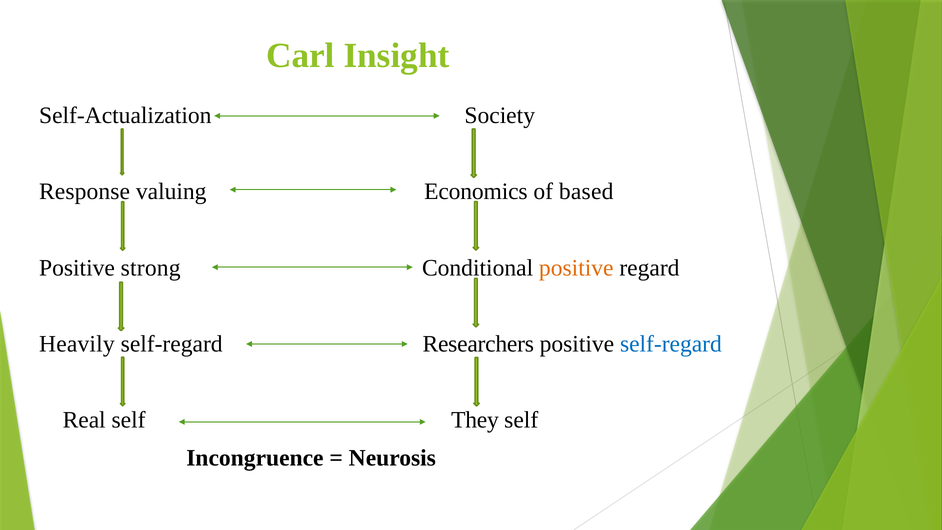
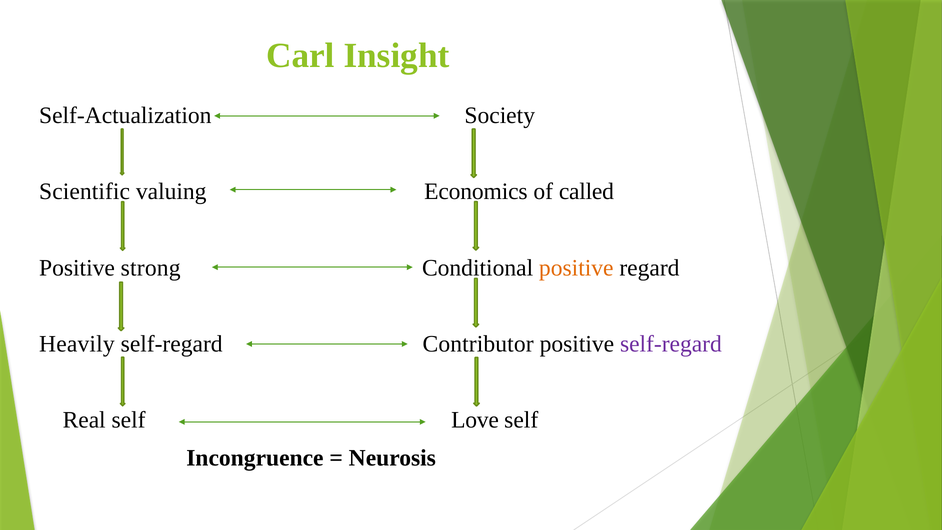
Response: Response -> Scientific (85, 192)
based: based -> called (586, 192)
Researchers: Researchers -> Contributor (478, 344)
self-regard colour: blue -> purple (671, 344)
They: They -> Love (475, 420)
